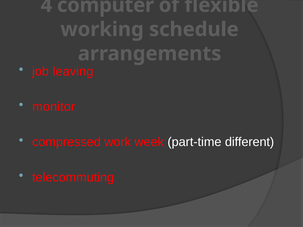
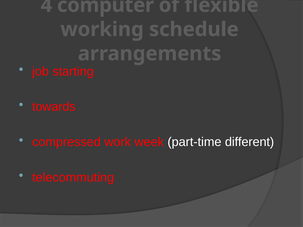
leaving: leaving -> starting (73, 71)
monitor: monitor -> towards (54, 107)
